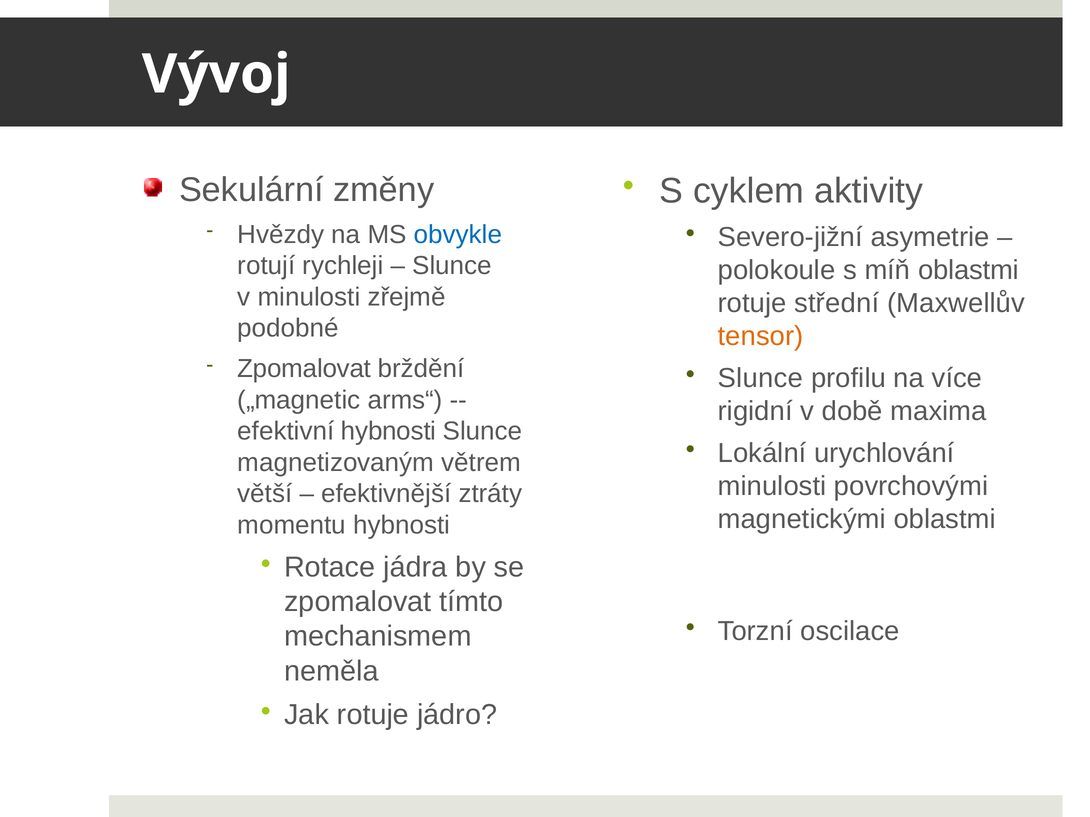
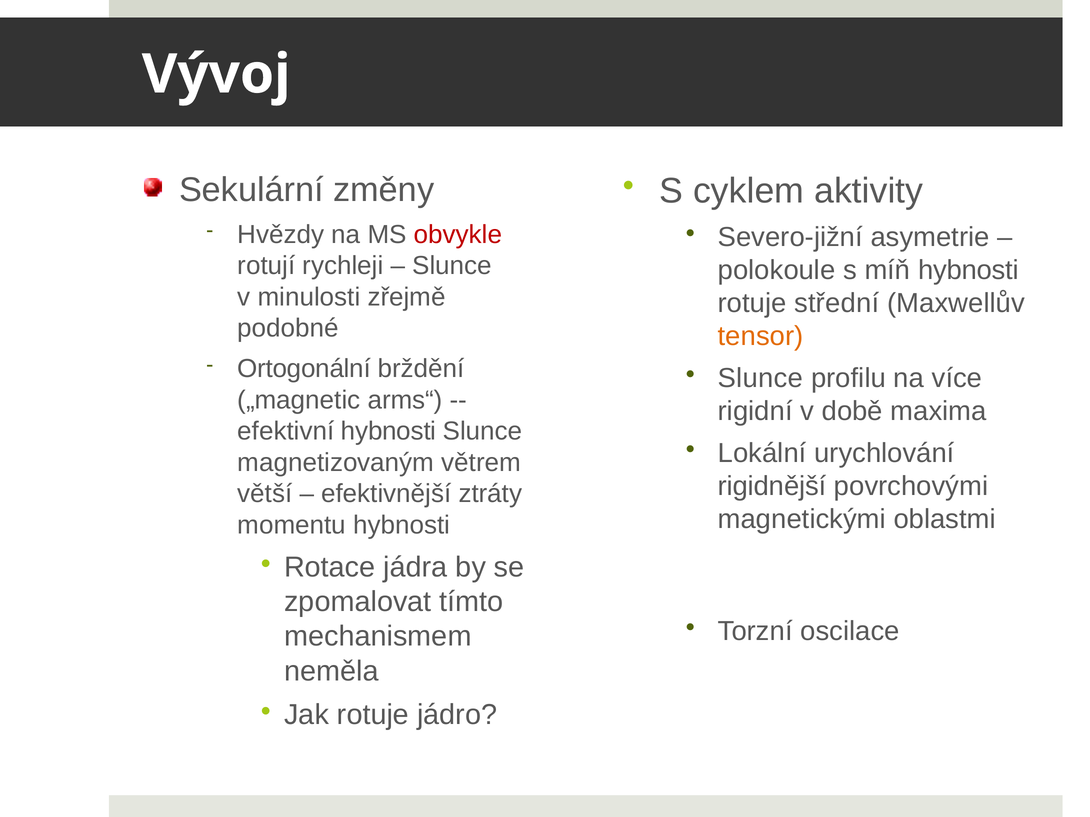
obvykle colour: blue -> red (458, 235)
míň oblastmi: oblastmi -> hybnosti (968, 270)
Zpomalovat: Zpomalovat -> Ortogonální (304, 369)
minulosti: minulosti -> rigidnější (772, 486)
